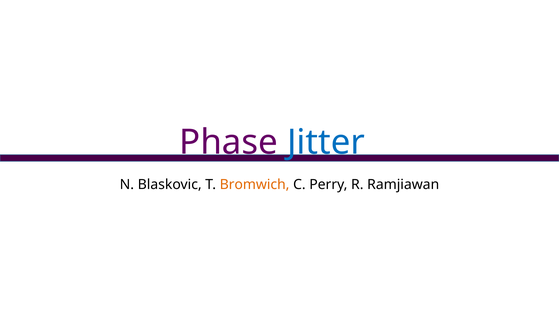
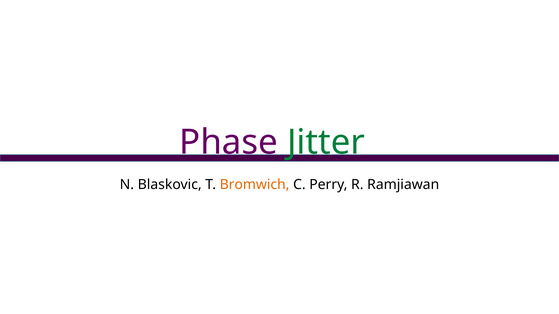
Jitter colour: blue -> green (326, 143)
